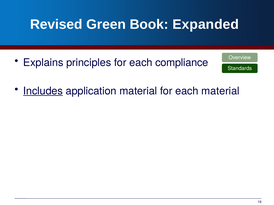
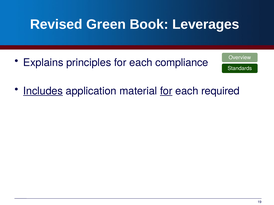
Expanded: Expanded -> Leverages (206, 24)
for underline: none -> present (166, 91)
each material: material -> required (221, 91)
